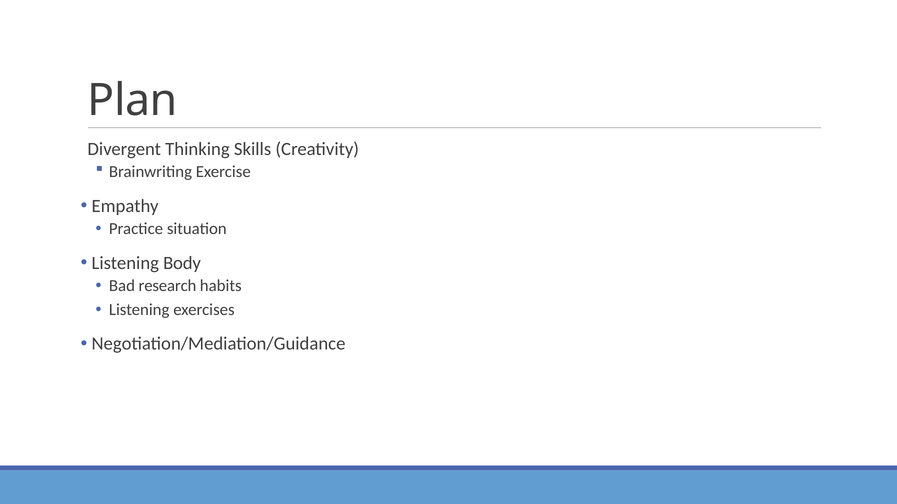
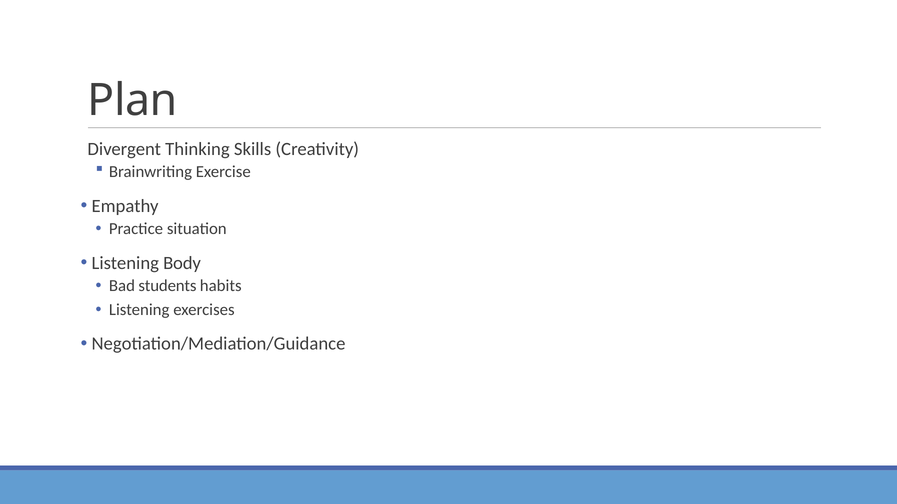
research: research -> students (167, 286)
